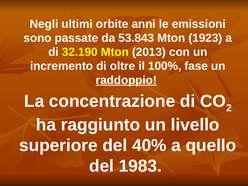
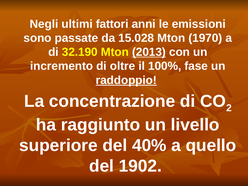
orbite: orbite -> fattori (112, 24)
53.843: 53.843 -> 15.028 (136, 38)
1923: 1923 -> 1970 (205, 38)
2013 underline: none -> present (149, 52)
1983: 1983 -> 1902 (140, 166)
